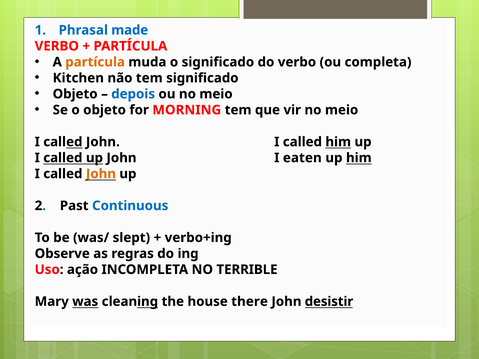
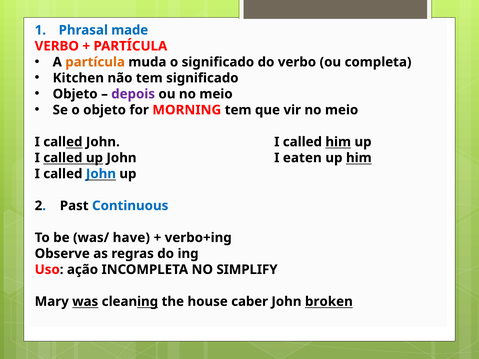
depois colour: blue -> purple (133, 94)
John colour: orange -> blue (101, 174)
slept: slept -> have (131, 238)
TERRIBLE: TERRIBLE -> SIMPLIFY (247, 270)
there: there -> caber (250, 302)
desistir: desistir -> broken (329, 302)
